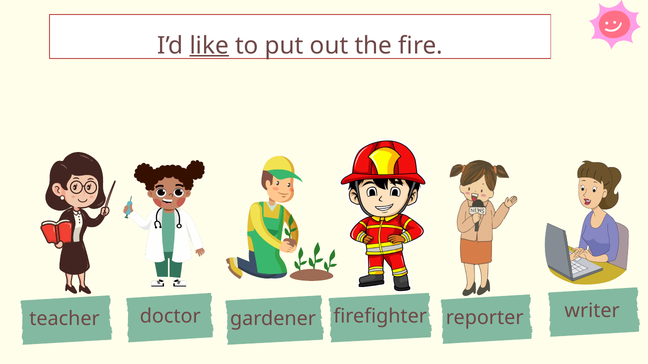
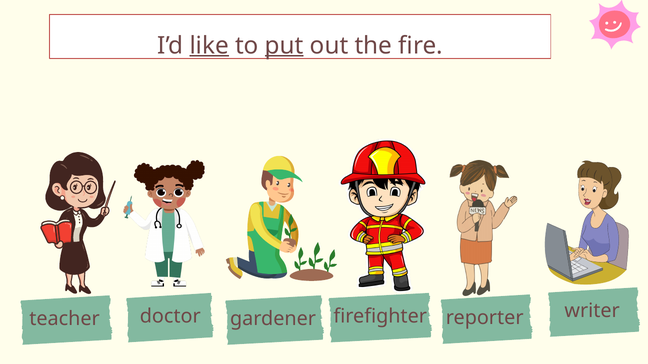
put underline: none -> present (284, 46)
